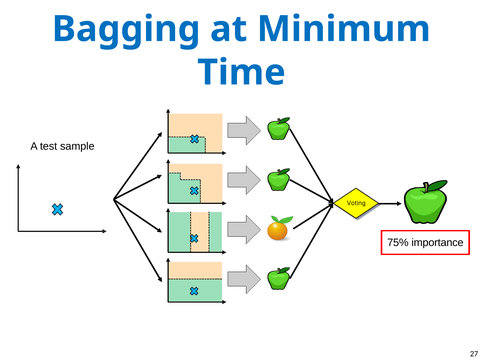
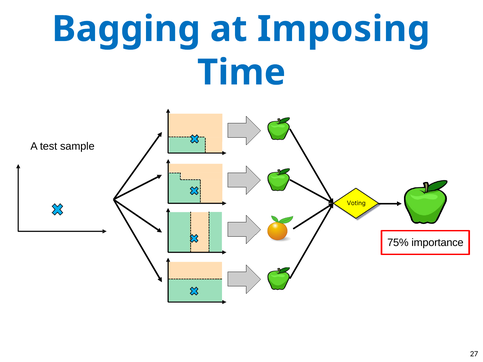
Minimum: Minimum -> Imposing (344, 29)
